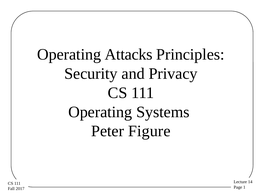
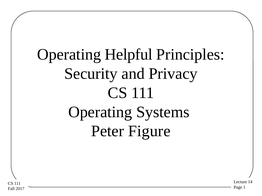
Attacks: Attacks -> Helpful (129, 55)
